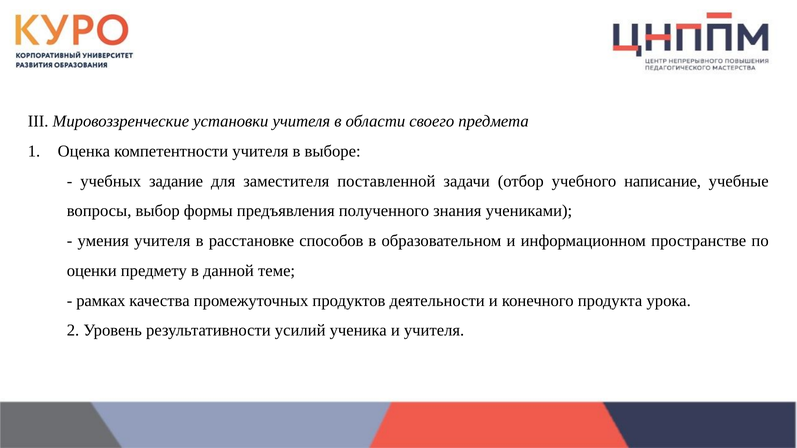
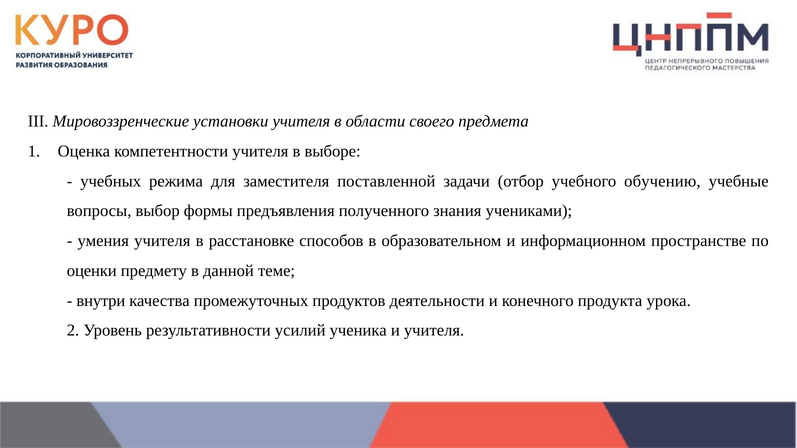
задание: задание -> режима (176, 181)
написание: написание -> обучению (662, 181)
рамках: рамках -> внутри (101, 301)
